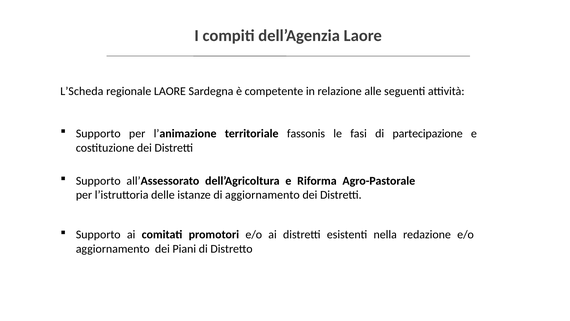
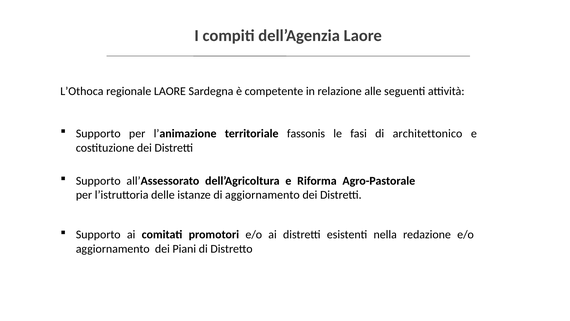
L’Scheda: L’Scheda -> L’Othoca (82, 91)
partecipazione: partecipazione -> architettonico (428, 133)
